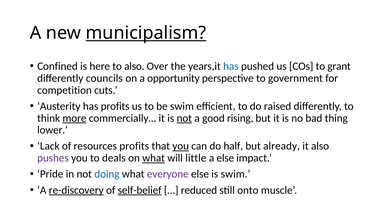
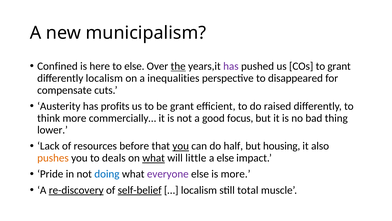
municipalism underline: present -> none (146, 33)
to also: also -> else (134, 66)
the underline: none -> present (178, 66)
has colour: blue -> purple (231, 66)
differently councils: councils -> localism (104, 78)
opportunity: opportunity -> inequalities (173, 78)
government: government -> disappeared (295, 78)
competition: competition -> compensate (65, 90)
be swim: swim -> grant (182, 106)
more underline: present -> none (74, 118)
not underline: present -> none (184, 118)
rising: rising -> focus (240, 118)
resources profits: profits -> before (134, 146)
already: already -> housing (282, 146)
pushes colour: purple -> orange (53, 158)
is swim: swim -> more (236, 174)
reduced: reduced -> localism (199, 190)
onto: onto -> total (248, 190)
